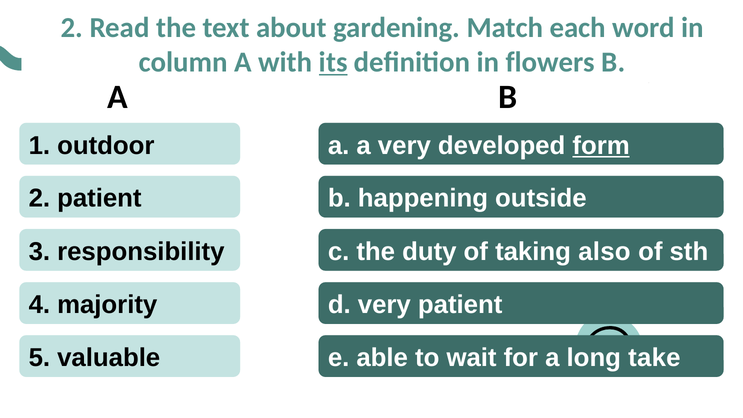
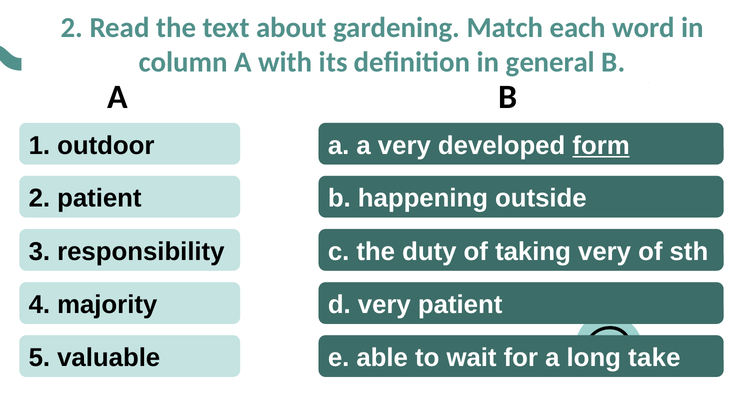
its underline: present -> none (333, 62)
flowers: flowers -> general (550, 62)
taking also: also -> very (605, 252)
